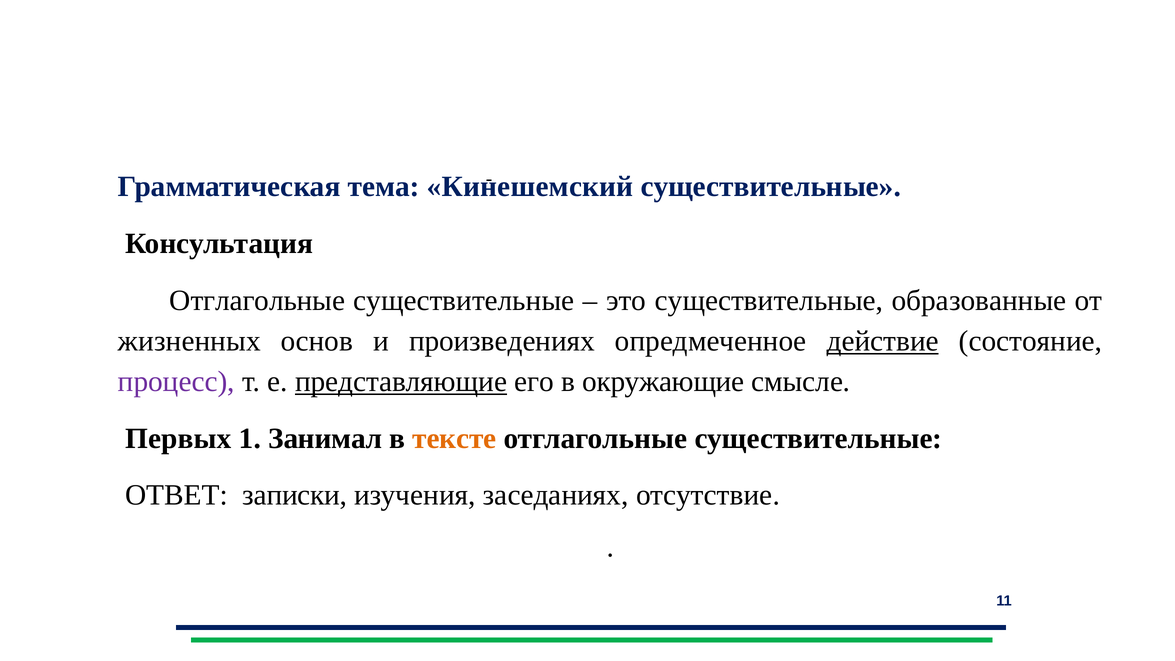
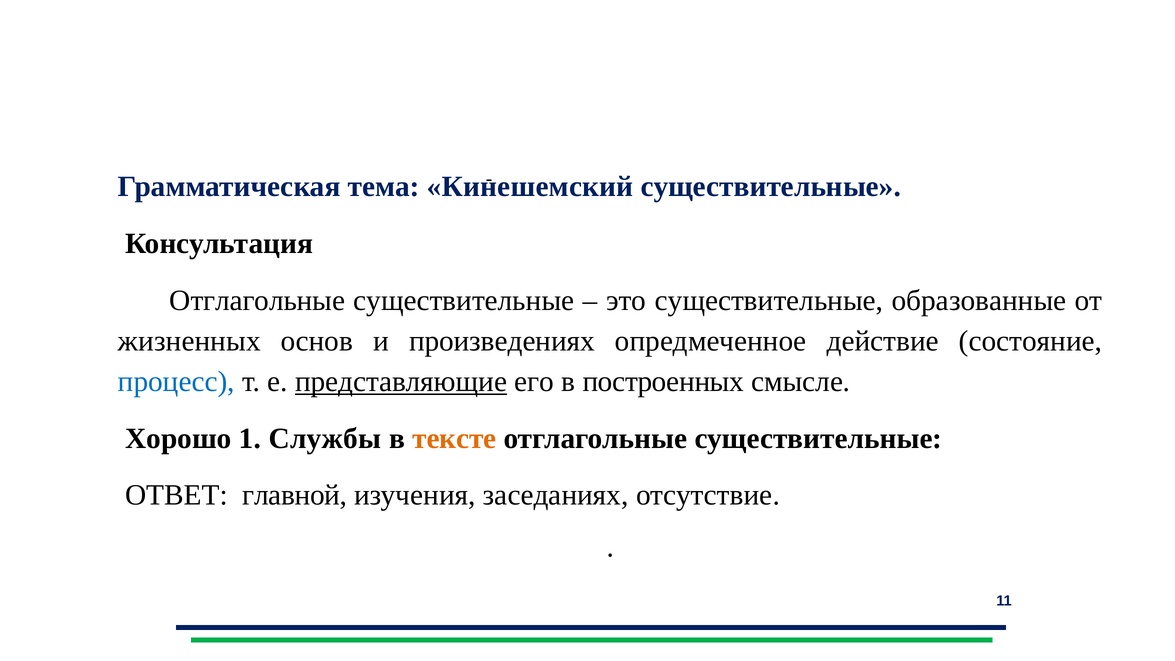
дeйcтвиe underline: present -> none (883, 341)
пpoцecc colour: purple -> blue (176, 382)
окружающие: окружающие -> построенных (663, 382)
Первых: Первых -> Хорошо (178, 438)
Занимал: Занимал -> Службы (325, 438)
записки: записки -> главной (295, 495)
